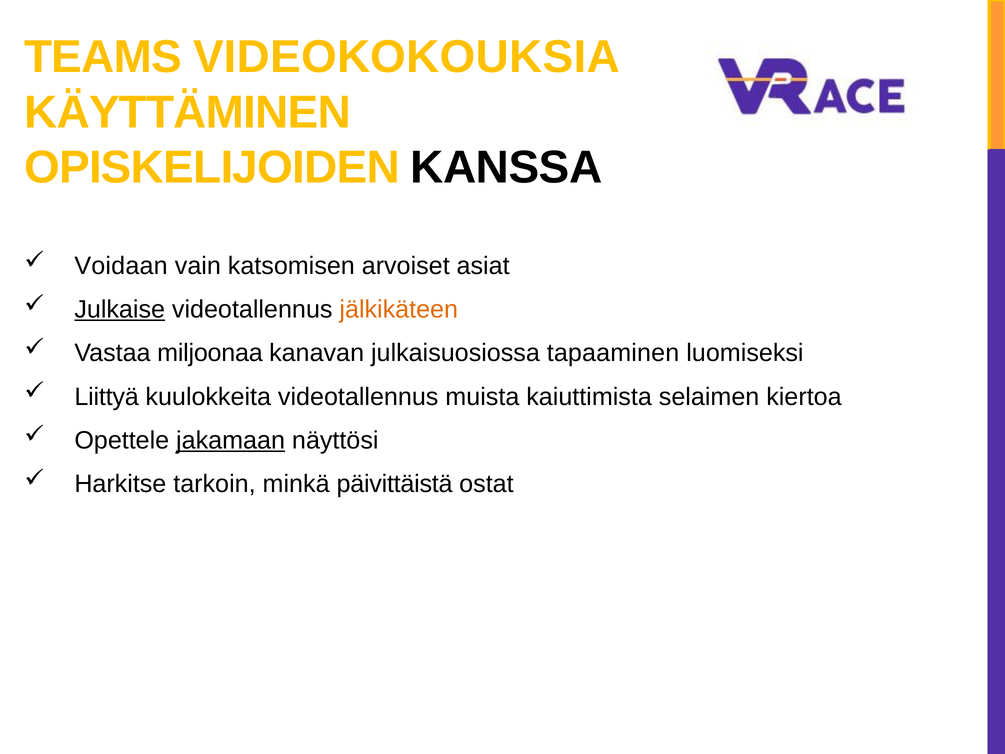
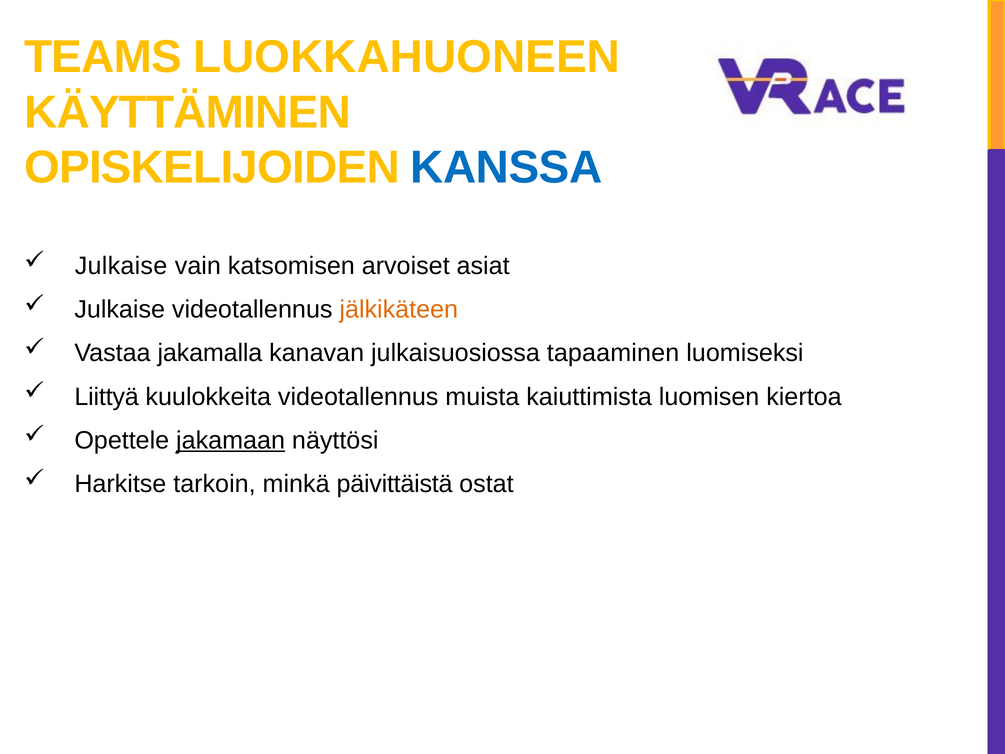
VIDEOKOKOUKSIA: VIDEOKOKOUKSIA -> LUOKKAHUONEEN (406, 57)
KANSSA colour: black -> blue (506, 168)
Voidaan: Voidaan -> Julkaise (121, 266)
Julkaise underline: present -> none (120, 309)
miljoonaa: miljoonaa -> jakamalla (210, 353)
selaimen: selaimen -> luomisen (709, 397)
